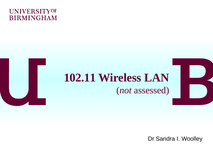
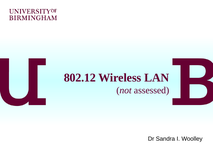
102.11: 102.11 -> 802.12 (80, 78)
